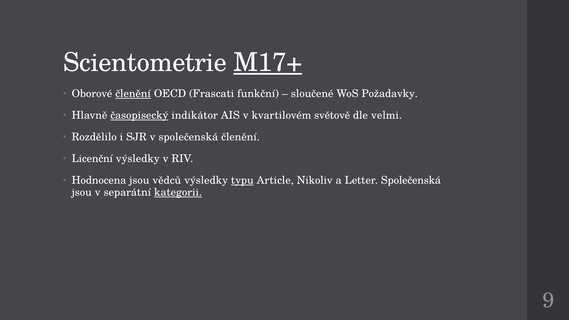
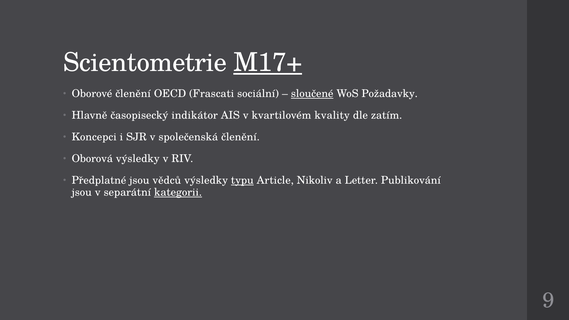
členění underline: present -> none (133, 94)
funkční: funkční -> sociální (258, 94)
sloučené underline: none -> present (312, 94)
časopisecký underline: present -> none (139, 115)
světově: světově -> kvality (332, 115)
velmi: velmi -> zatím (387, 115)
Rozdělilo: Rozdělilo -> Koncepci (94, 137)
Licenční: Licenční -> Oborová (92, 159)
Hodnocena: Hodnocena -> Předplatné (99, 180)
Letter Společenská: Společenská -> Publikování (411, 180)
